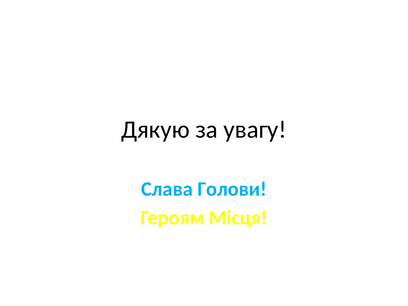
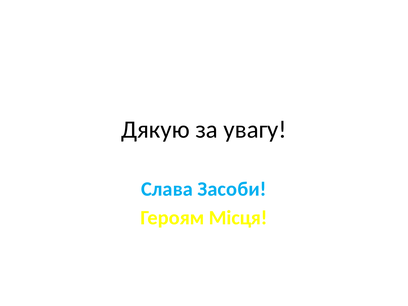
Голови: Голови -> Засоби (232, 189)
